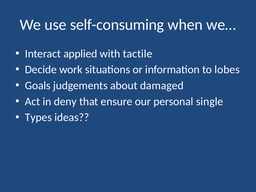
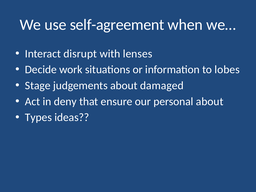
self-consuming: self-consuming -> self-agreement (117, 25)
applied: applied -> disrupt (80, 54)
tactile: tactile -> lenses (138, 54)
Goals: Goals -> Stage (38, 86)
personal single: single -> about (210, 102)
